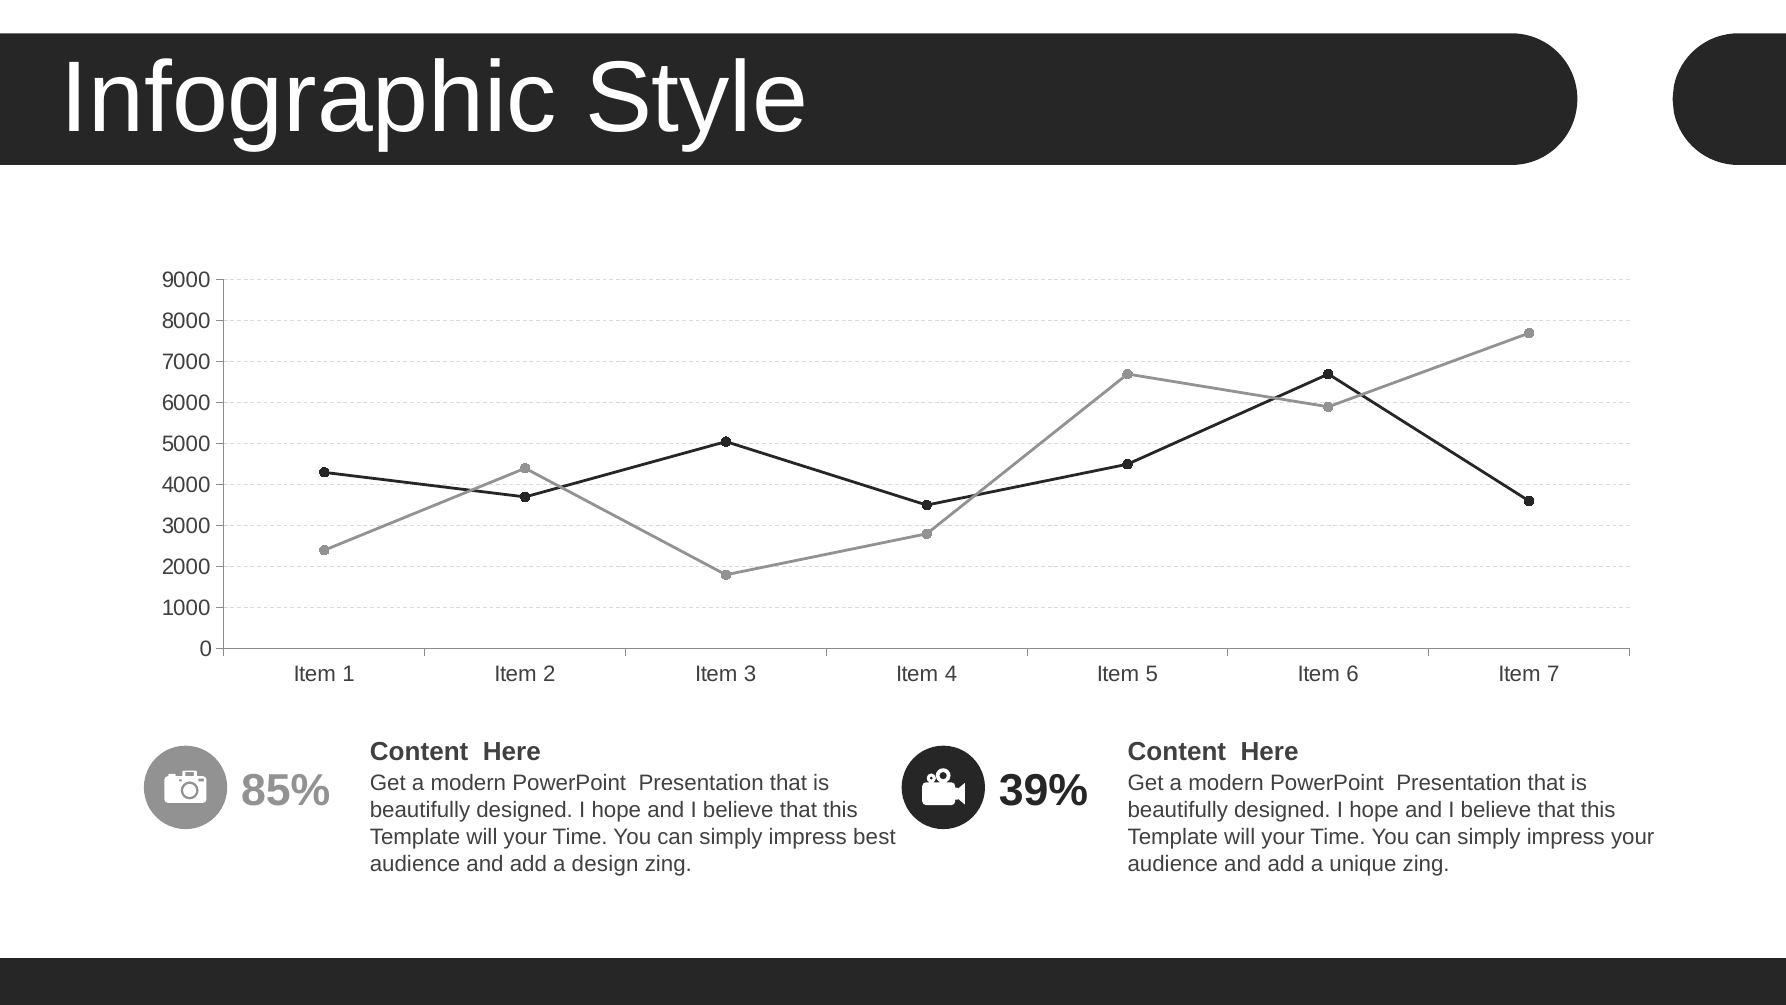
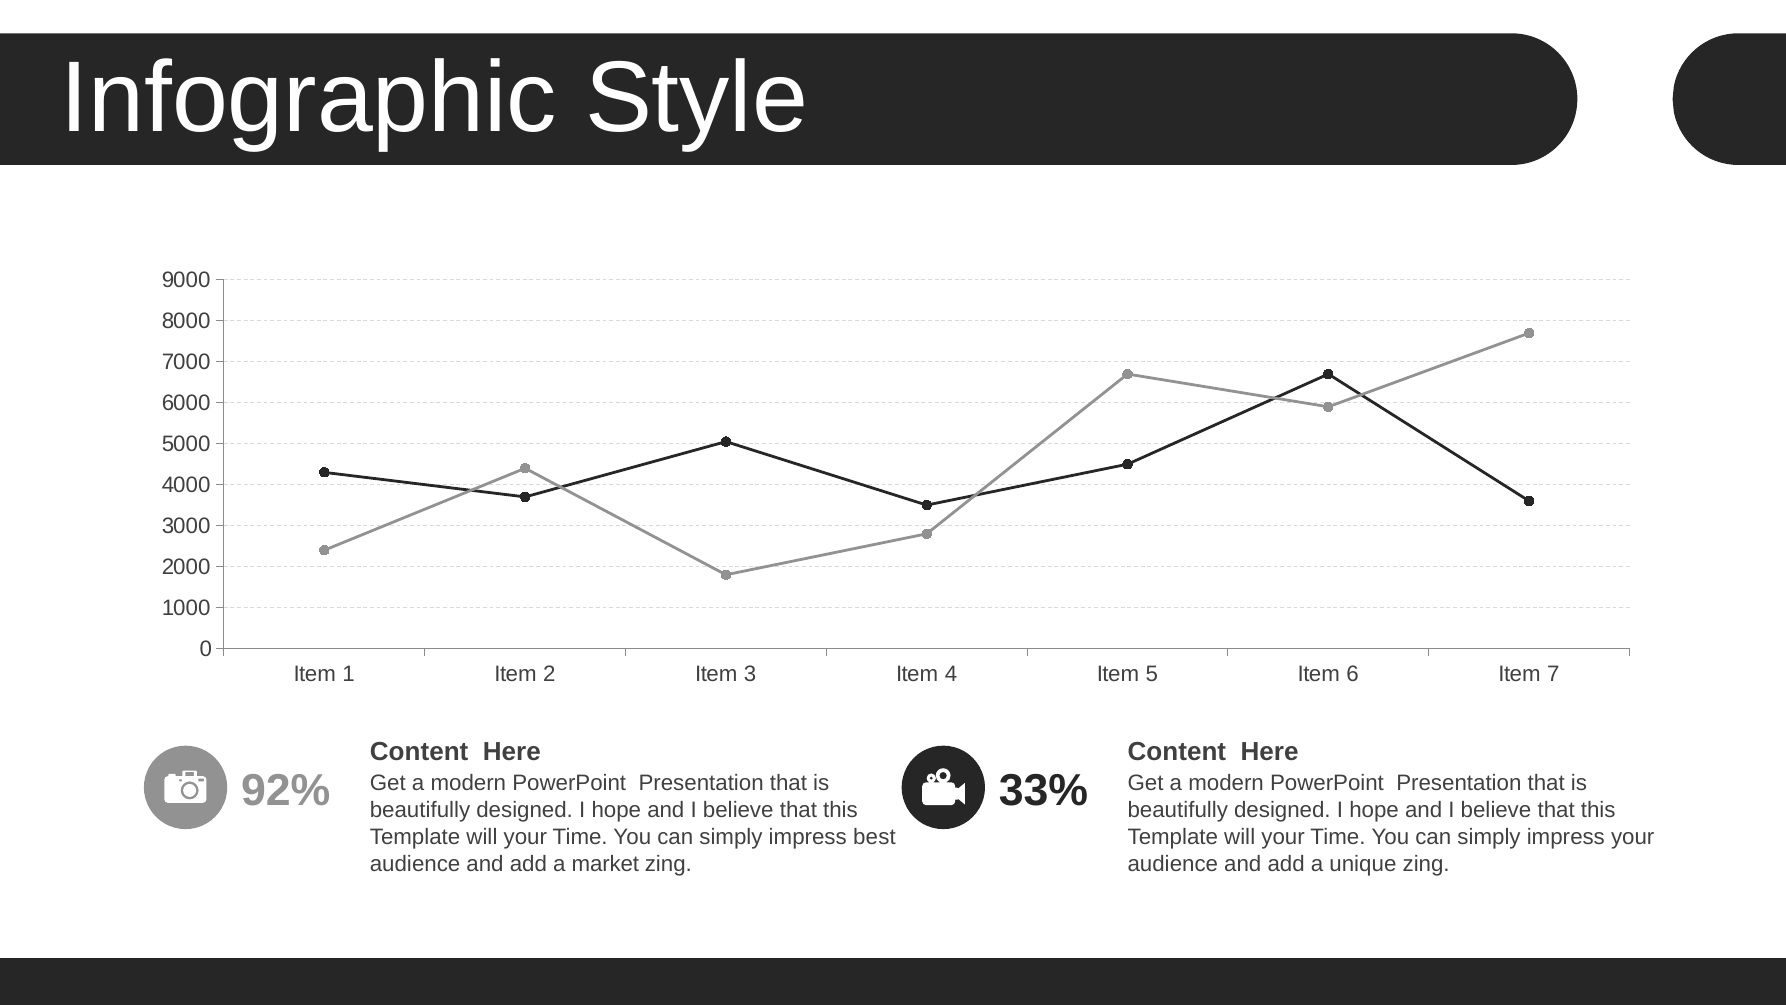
85%: 85% -> 92% (286, 790)
39%: 39% -> 33% (1044, 790)
design: design -> market (605, 863)
